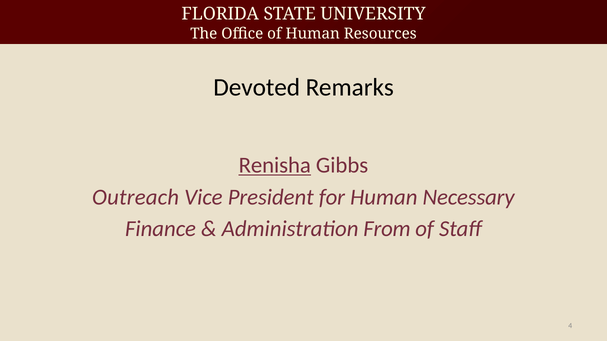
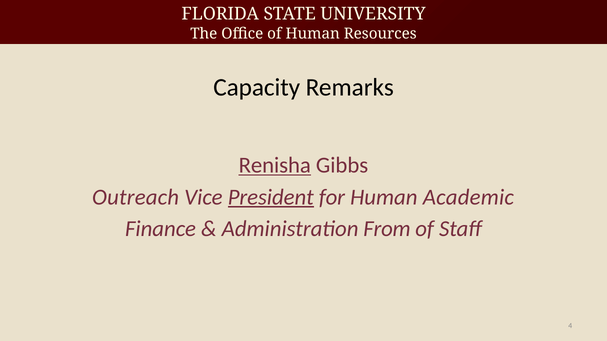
Devoted: Devoted -> Capacity (257, 87)
President underline: none -> present (271, 197)
Necessary: Necessary -> Academic (468, 197)
